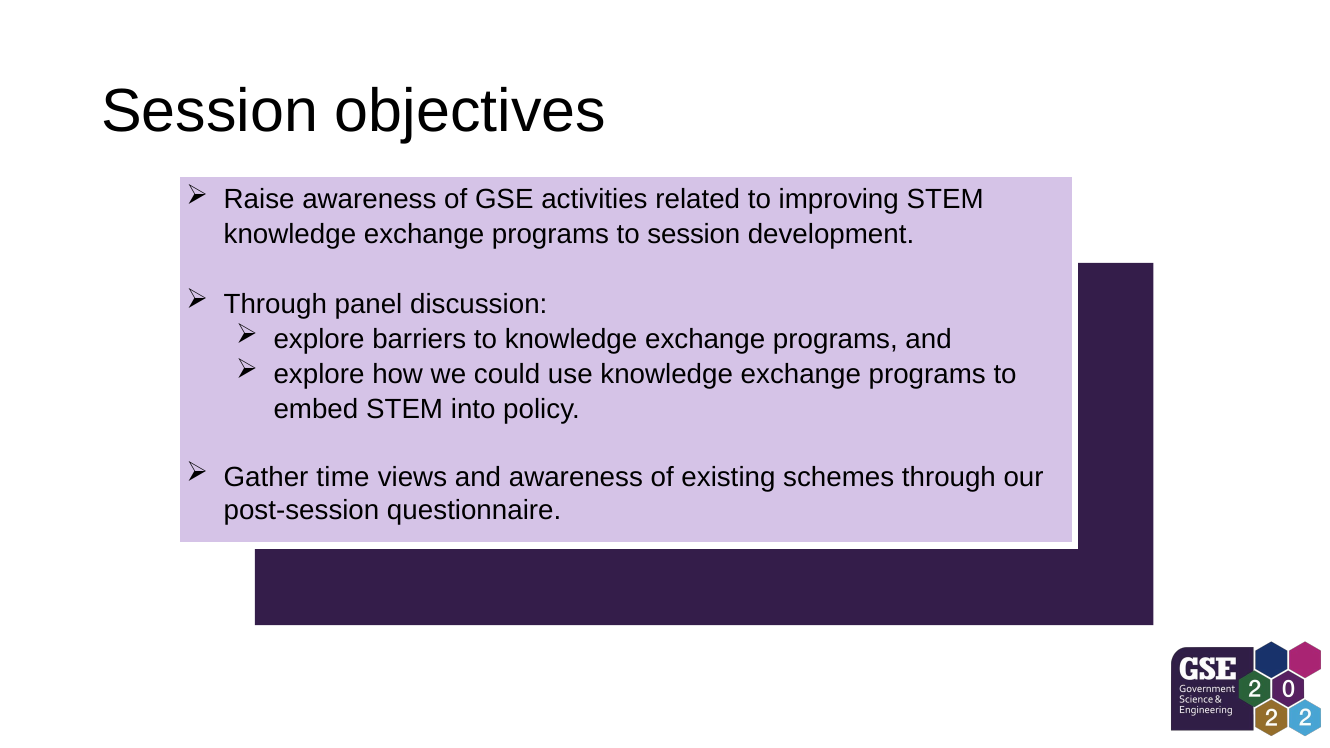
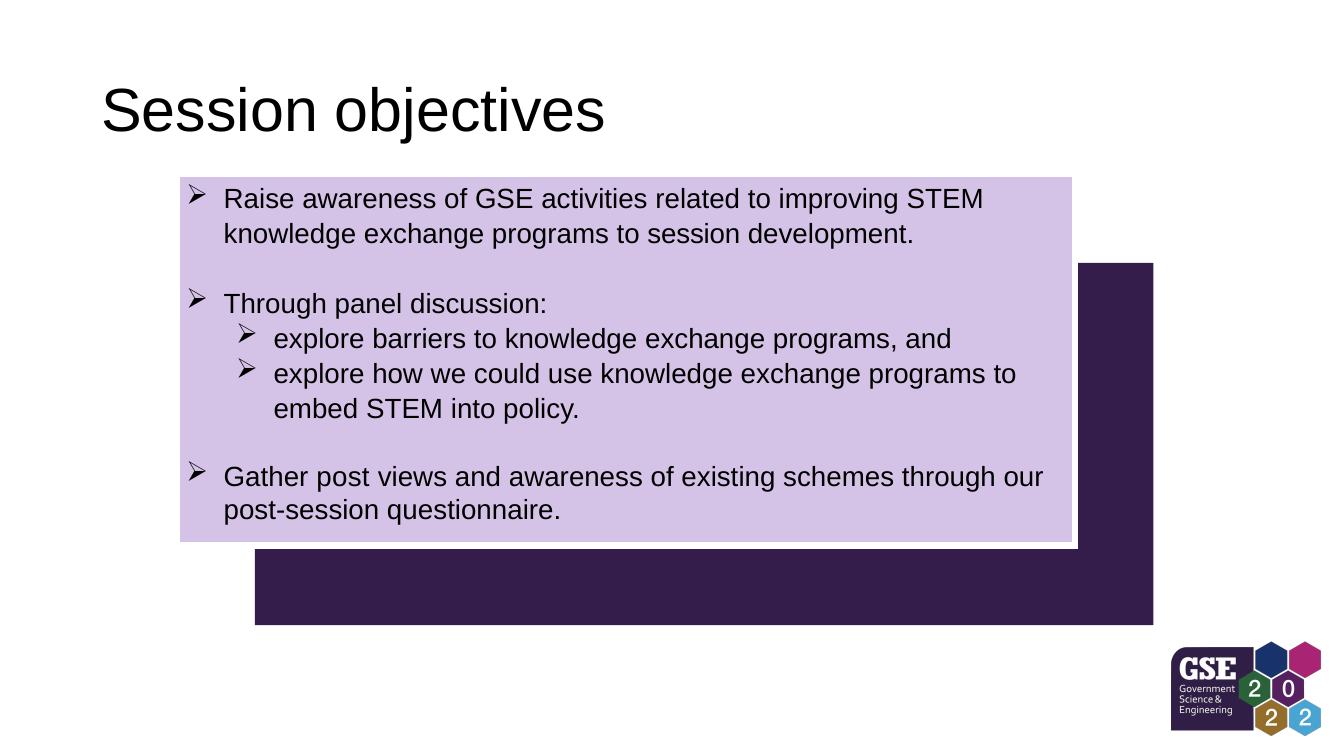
time: time -> post (343, 477)
